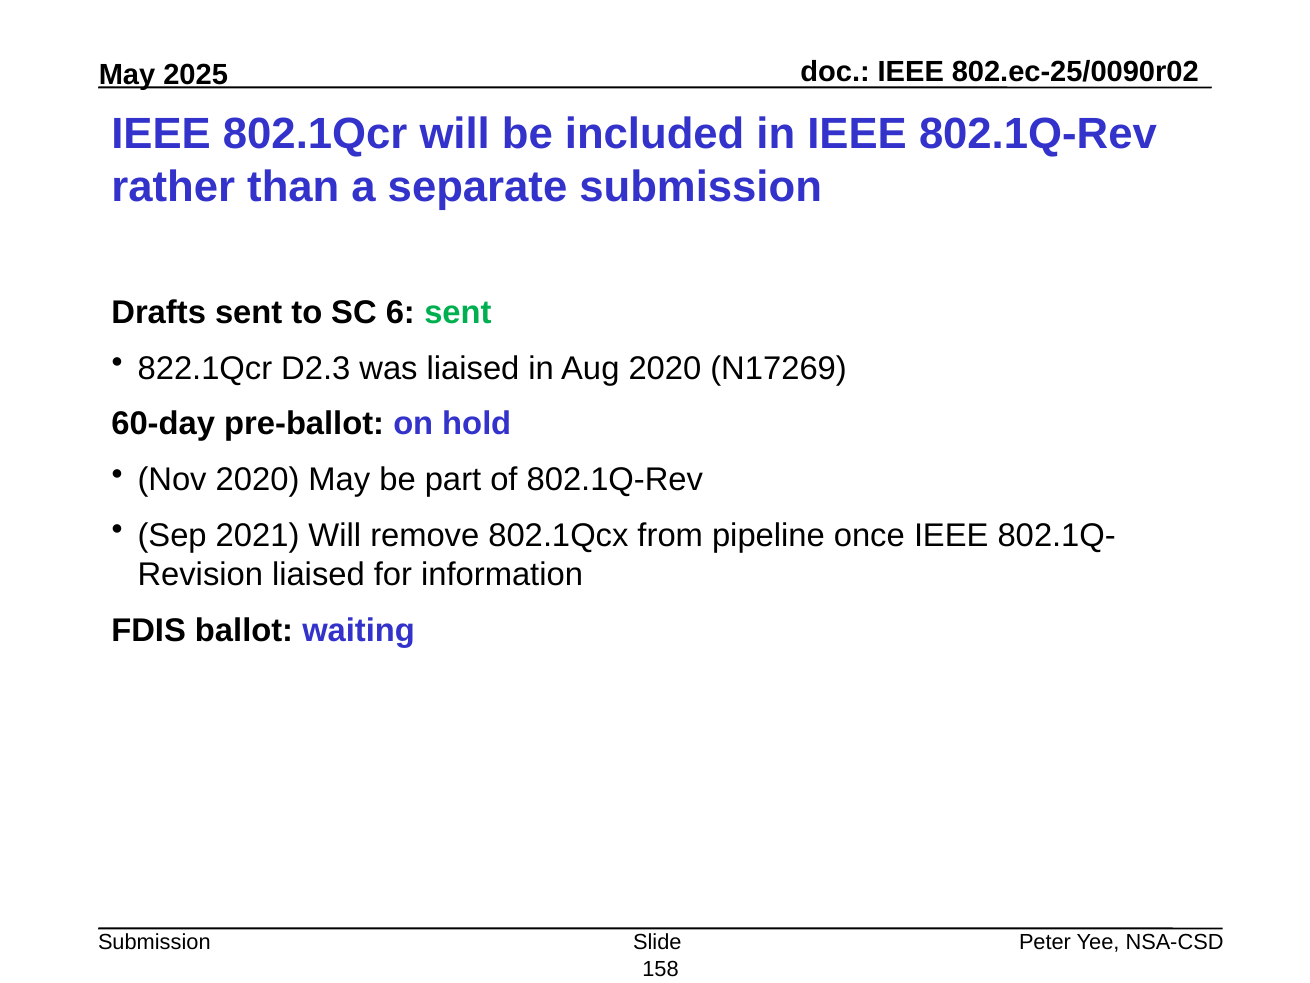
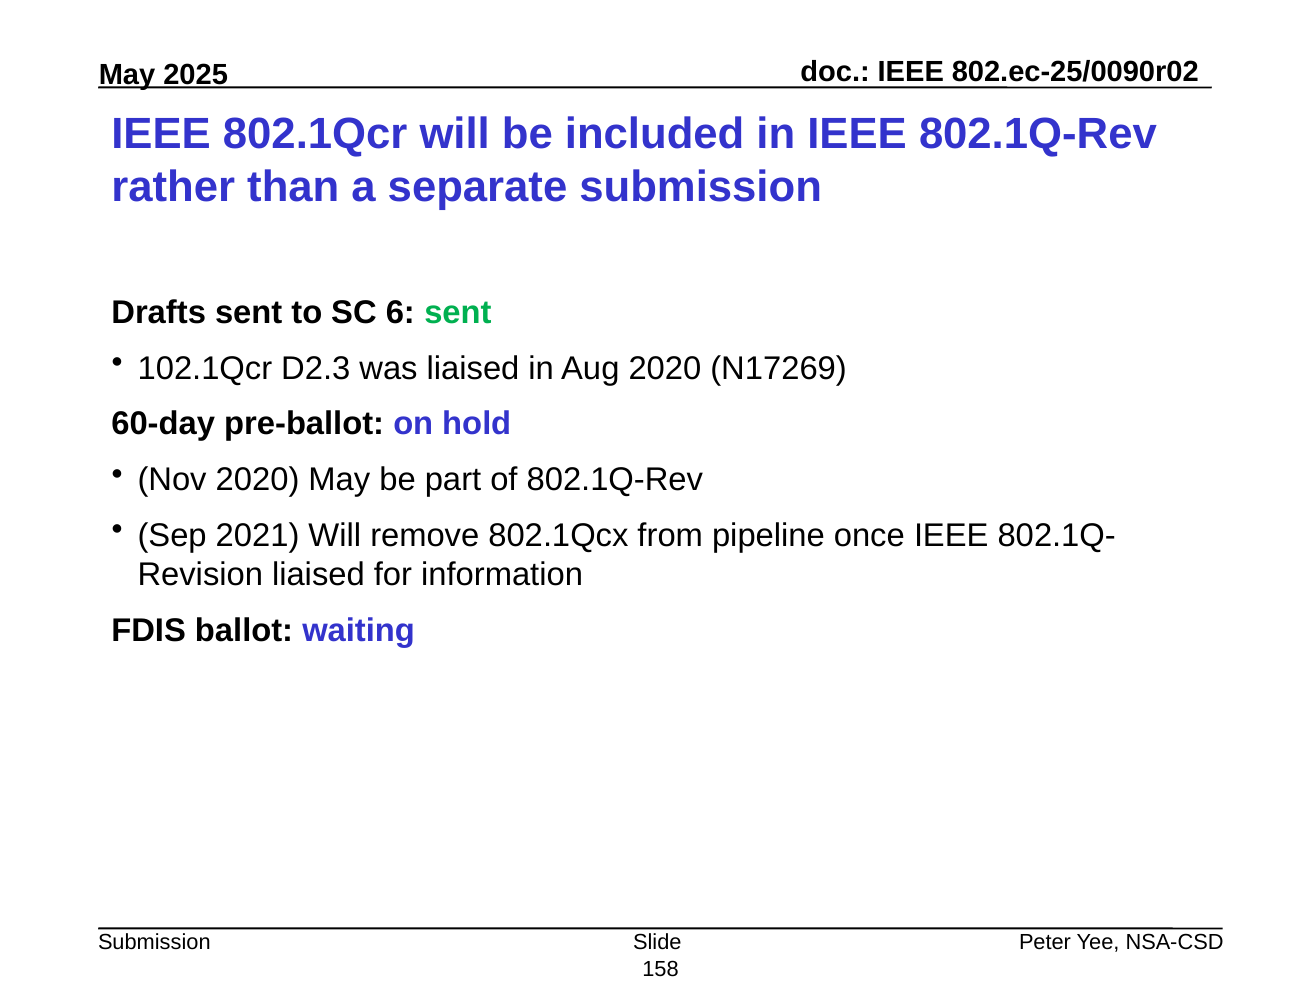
822.1Qcr: 822.1Qcr -> 102.1Qcr (205, 368)
